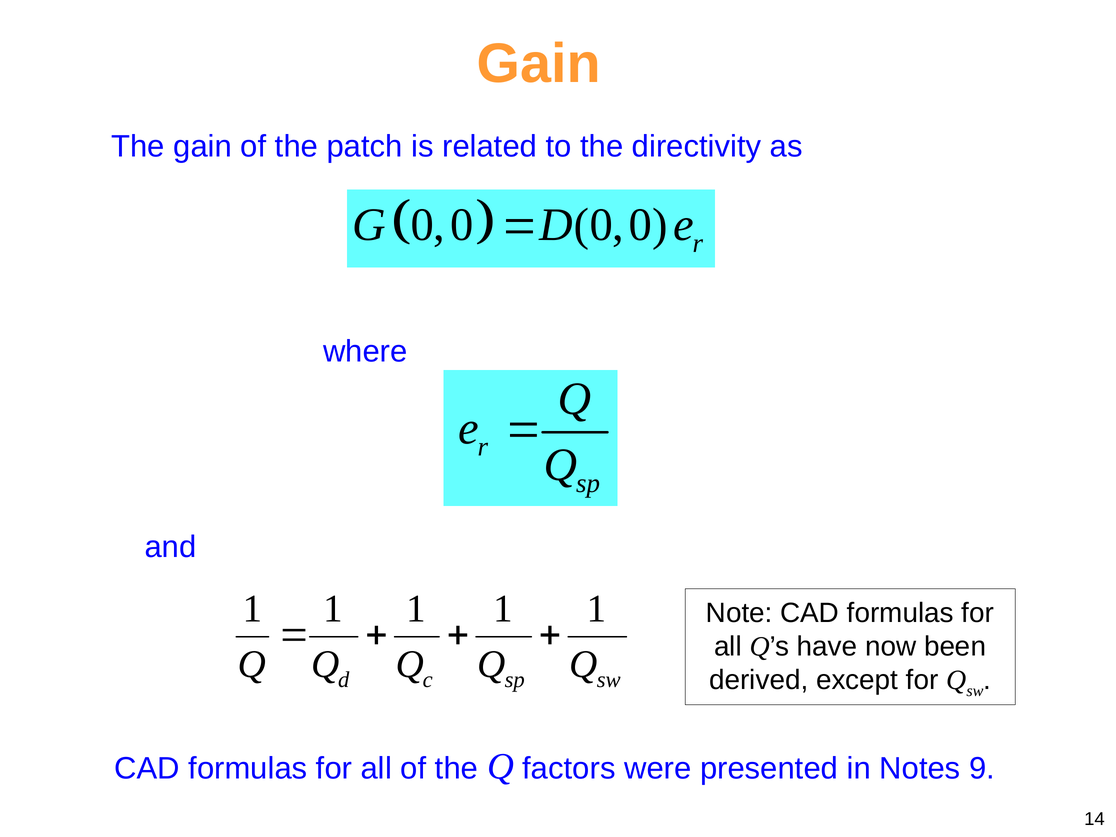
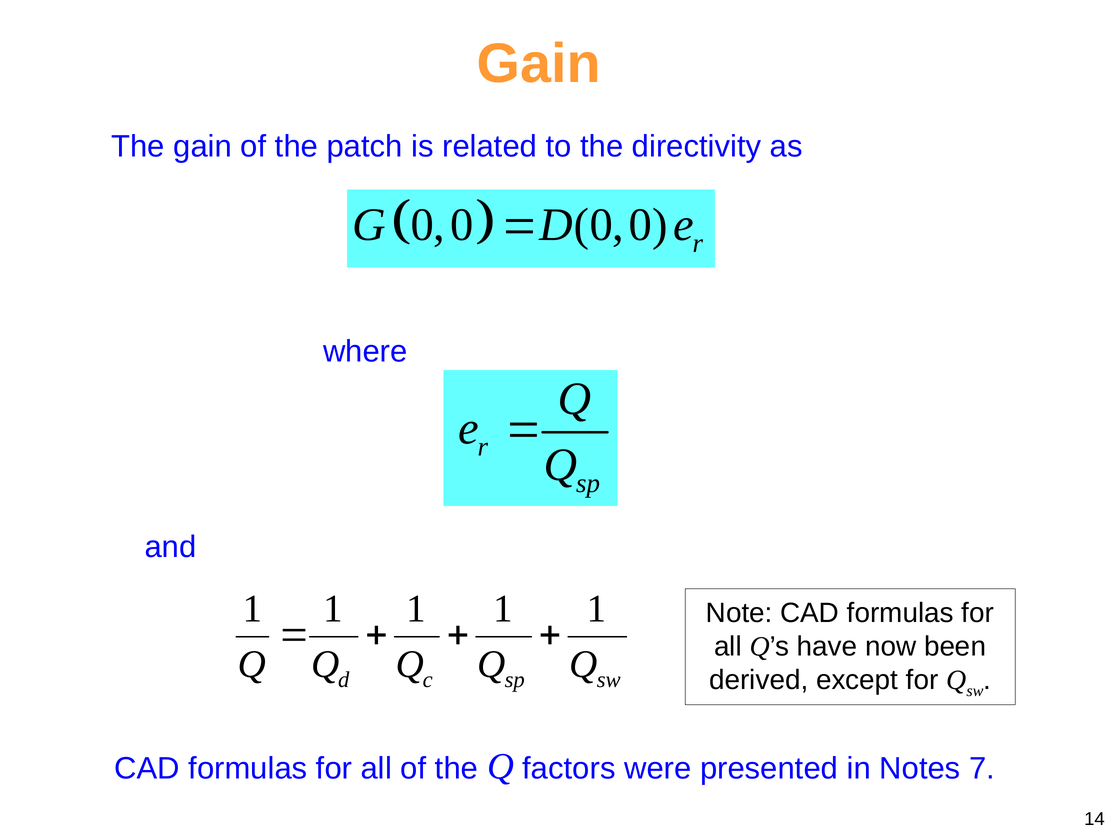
9: 9 -> 7 (982, 768)
